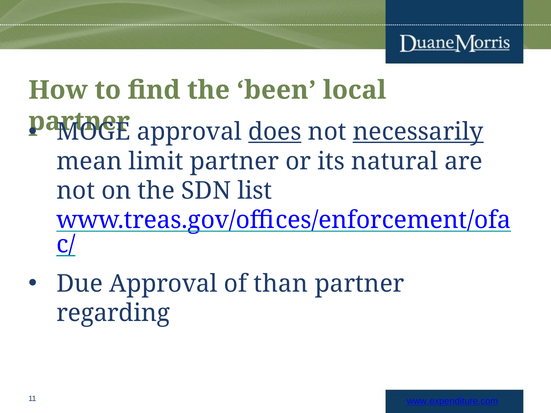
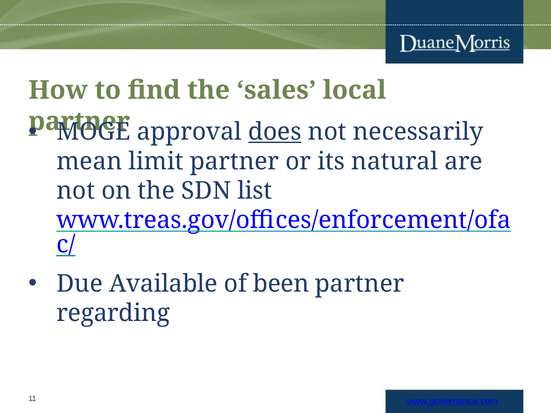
been: been -> sales (276, 90)
necessarily underline: present -> none (418, 132)
Due Approval: Approval -> Available (163, 284)
than: than -> been (281, 284)
www.expenditure.com: www.expenditure.com -> www.governance.com (452, 401)
